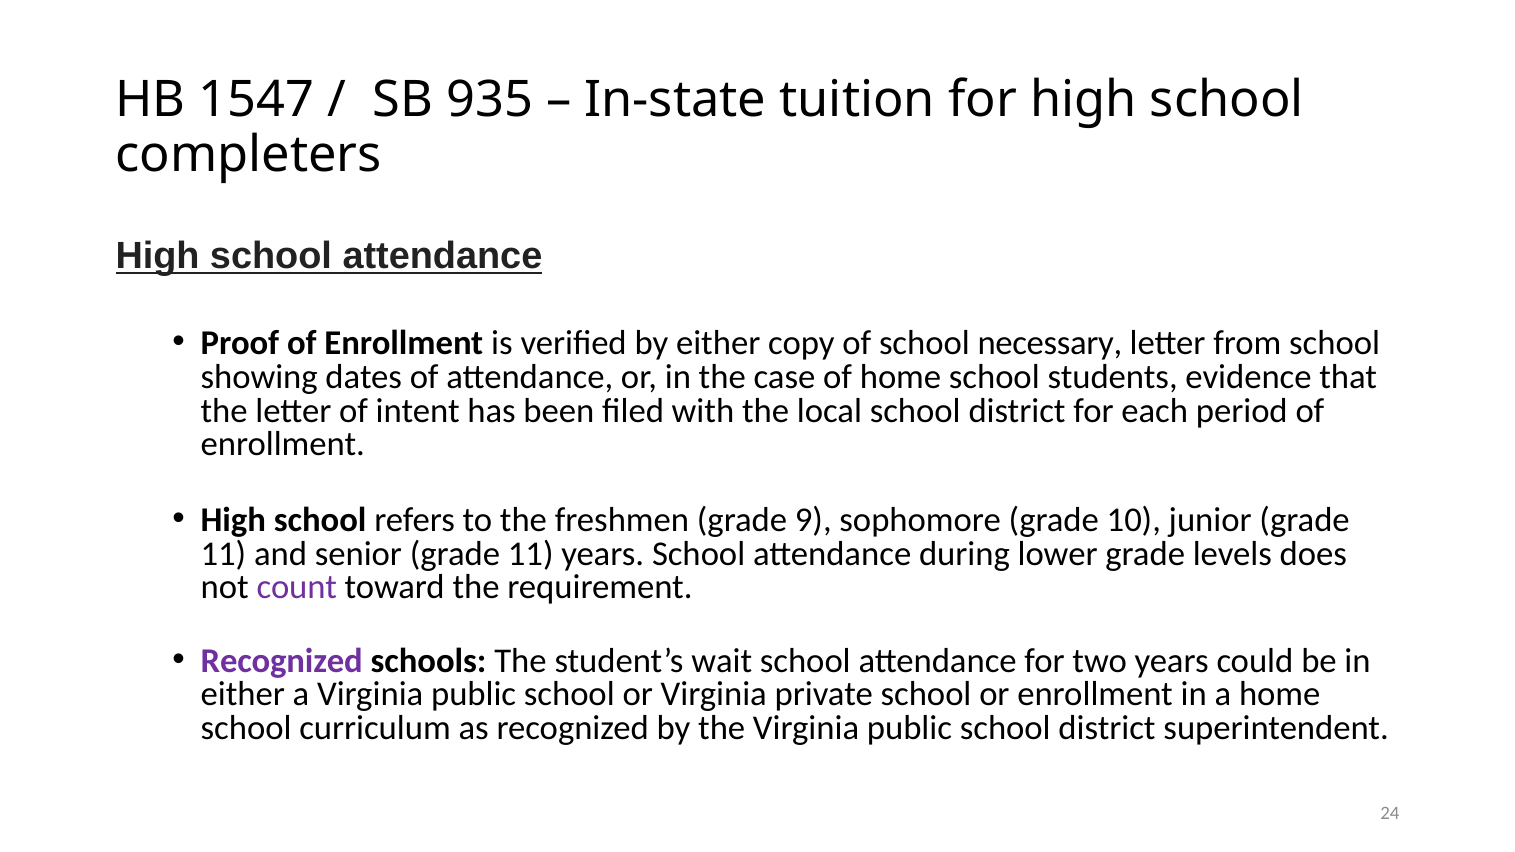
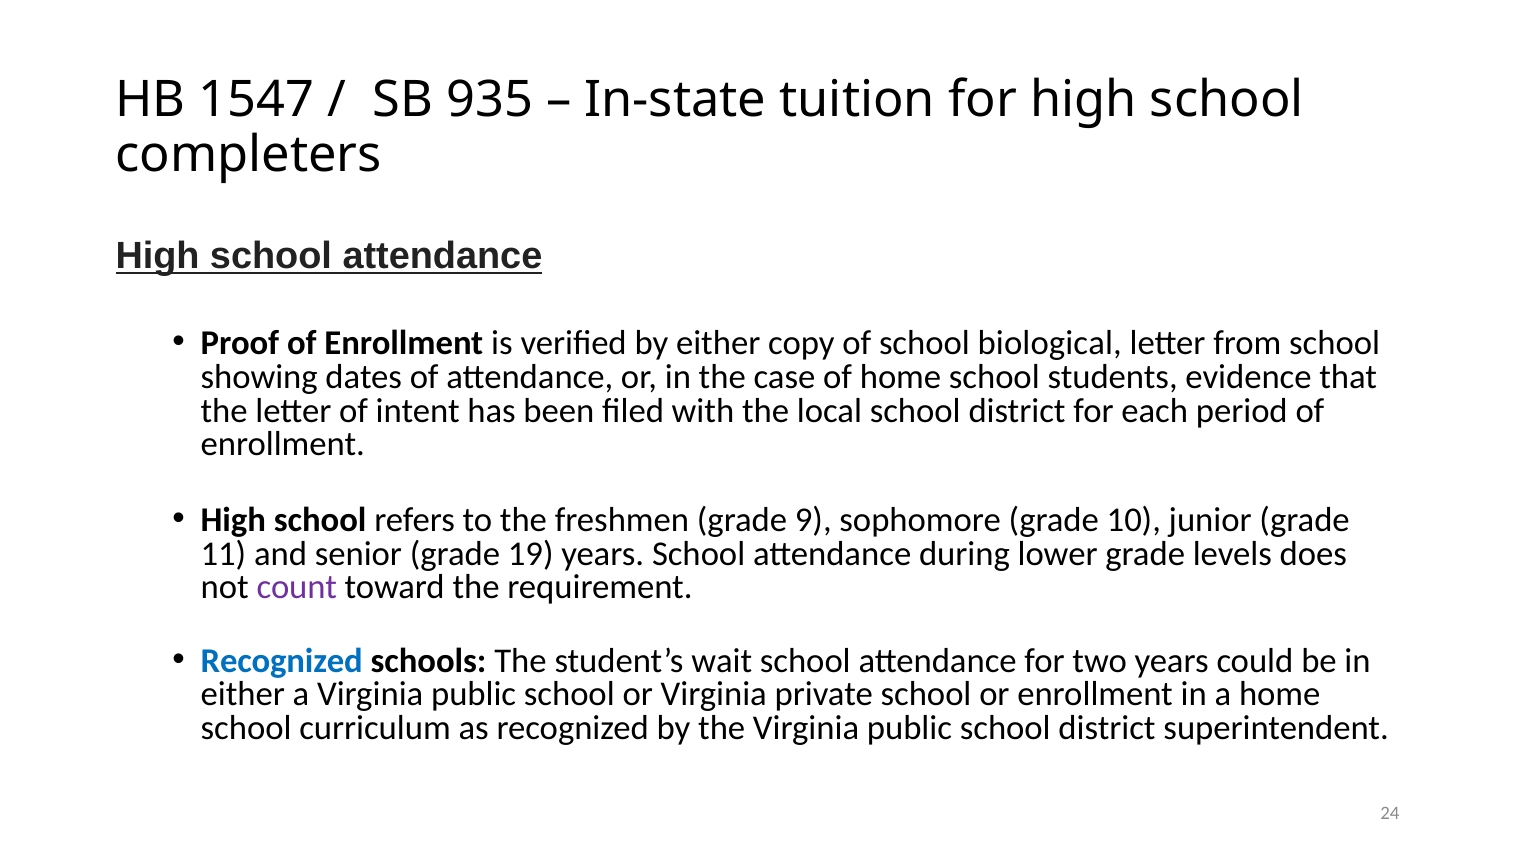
necessary: necessary -> biological (1050, 343)
senior grade 11: 11 -> 19 (531, 554)
Recognized colour: purple -> blue (282, 661)
